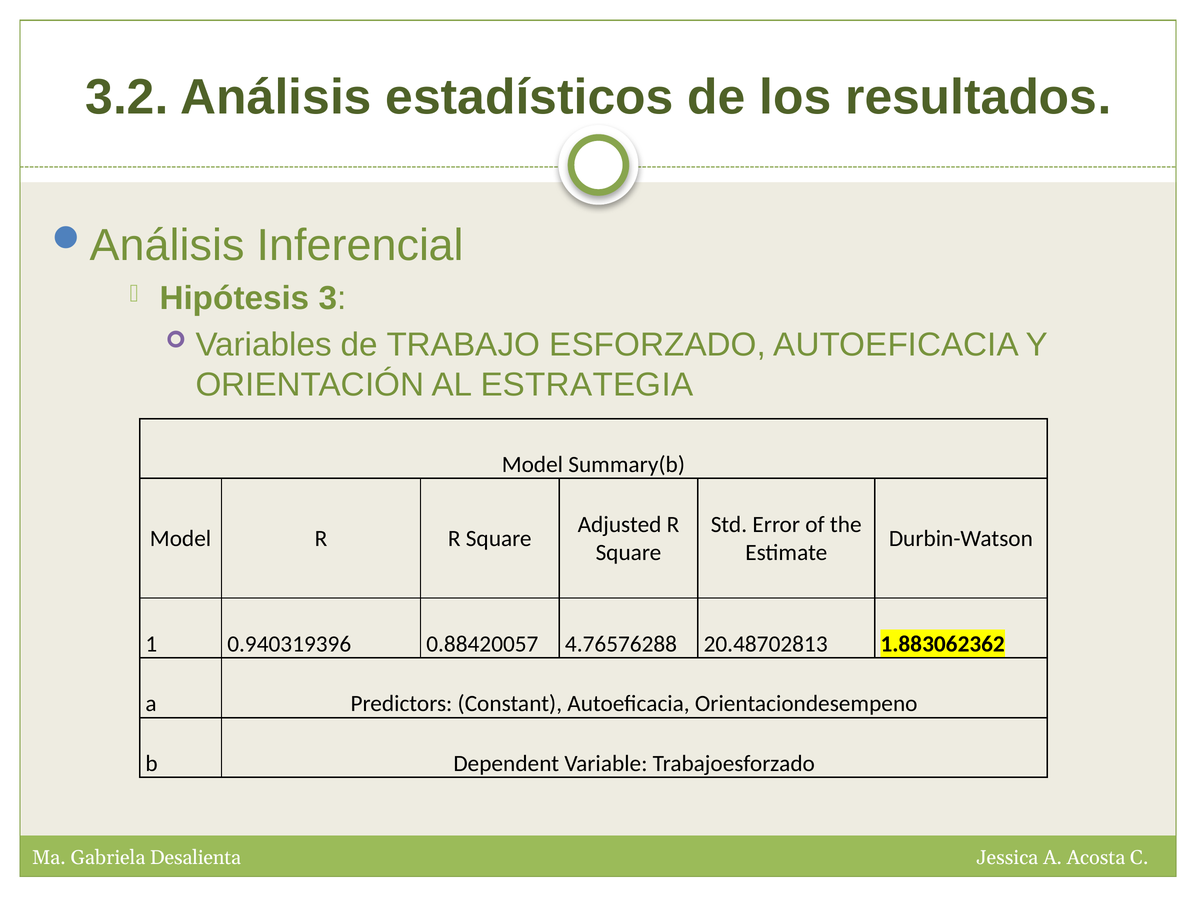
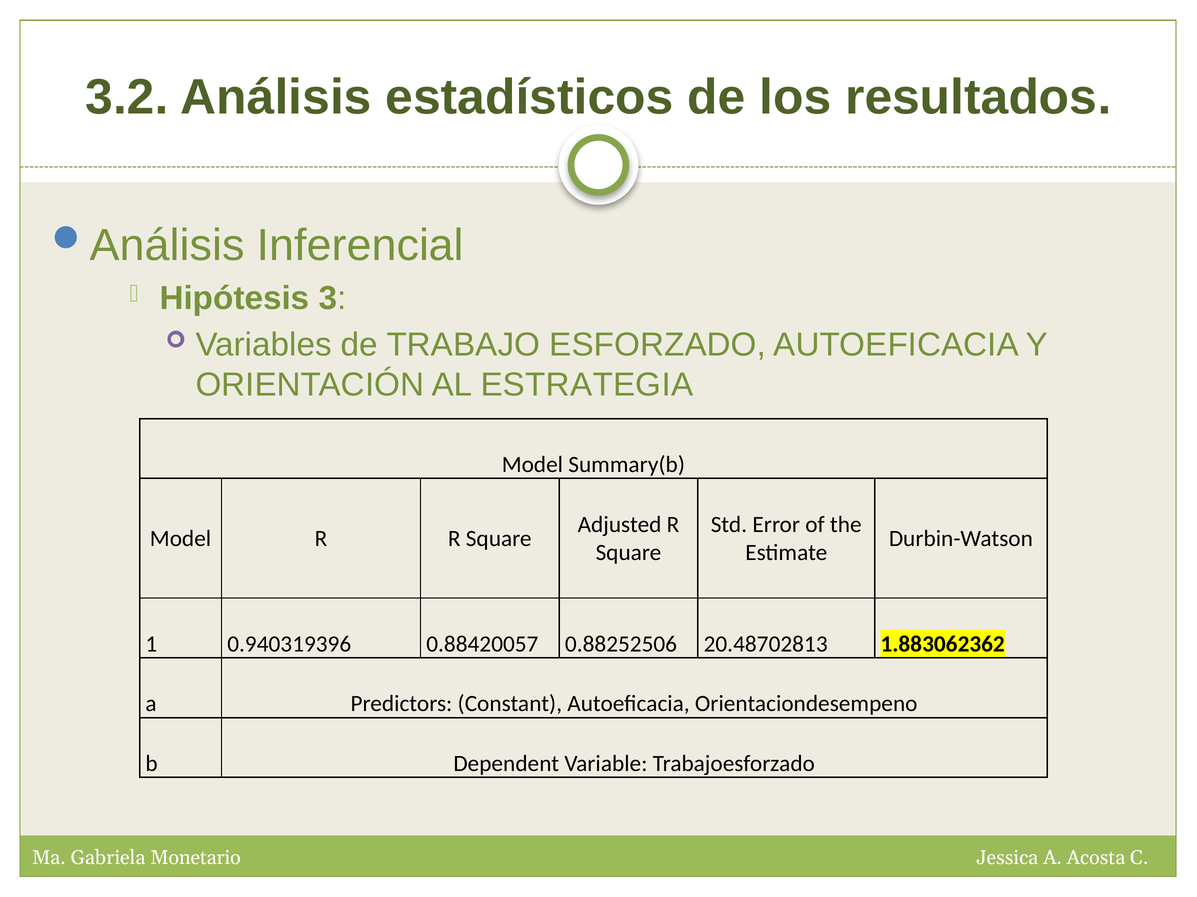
4.76576288: 4.76576288 -> 0.88252506 (621, 644)
Desalienta: Desalienta -> Monetario (195, 858)
